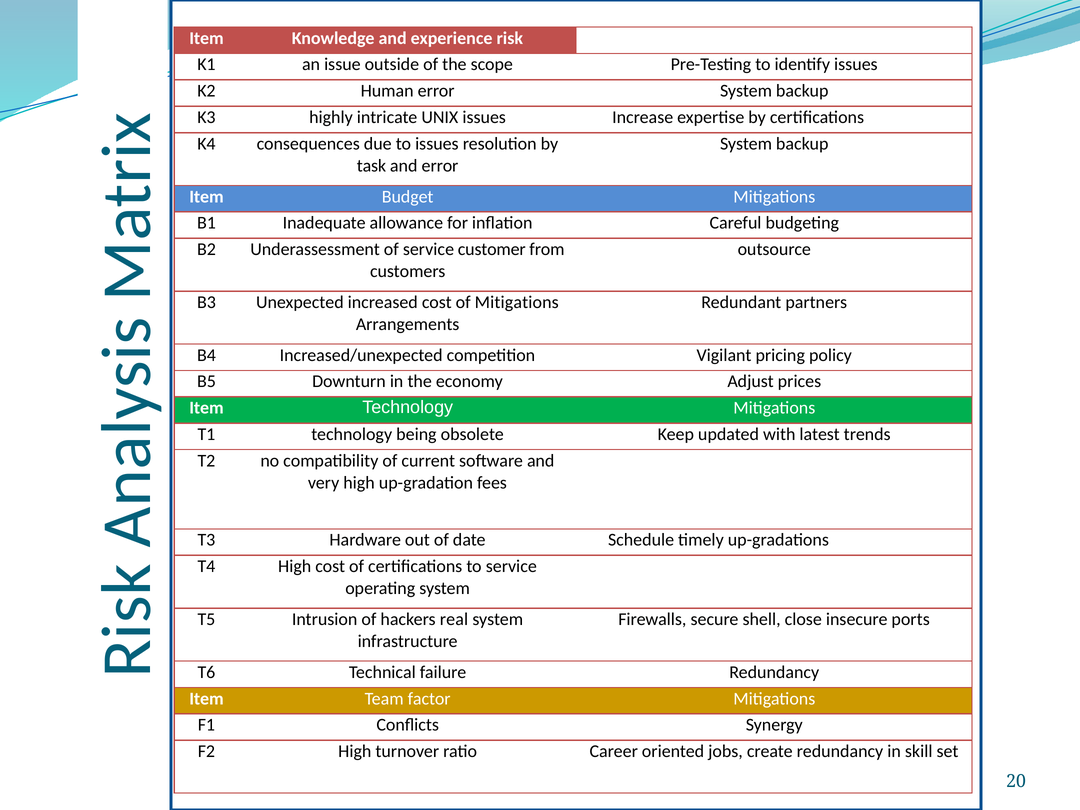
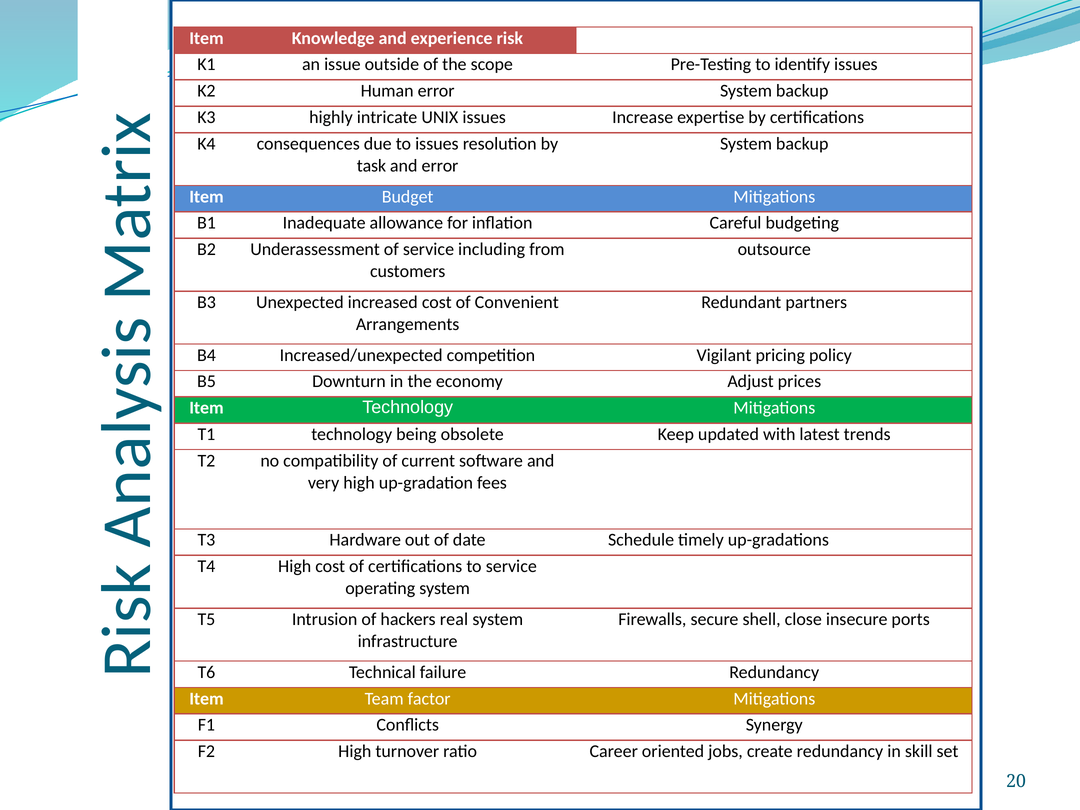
customer: customer -> including (492, 249)
of Mitigations: Mitigations -> Convenient (517, 302)
